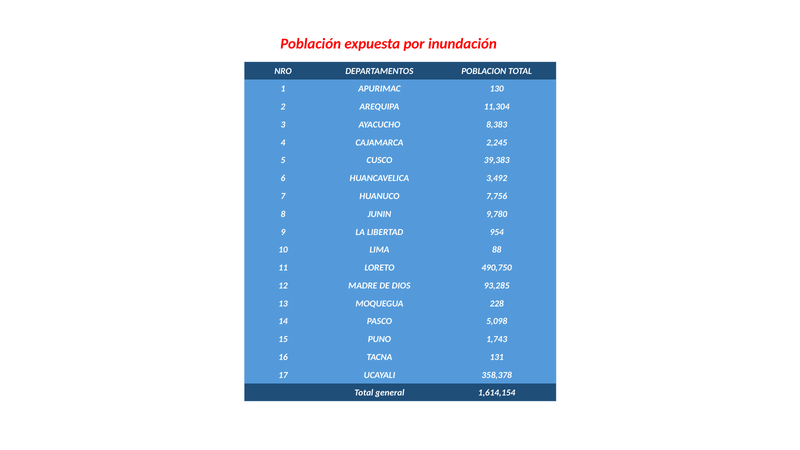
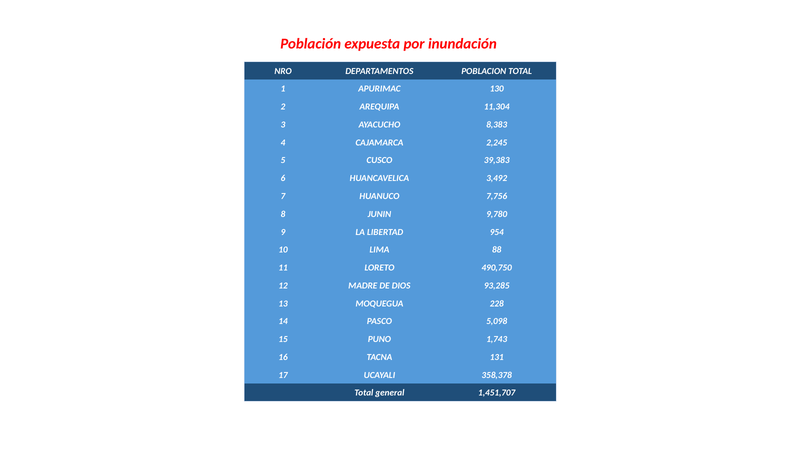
1,614,154: 1,614,154 -> 1,451,707 (497, 393)
